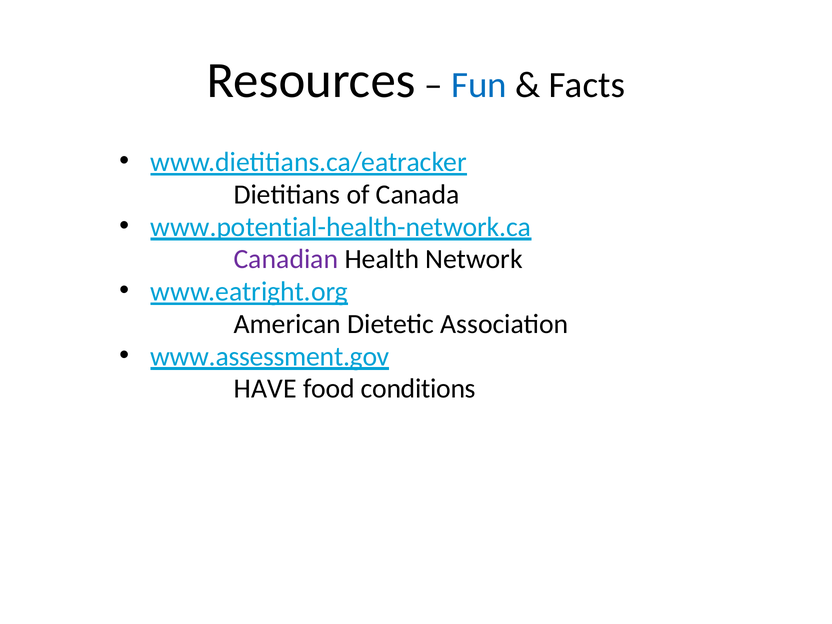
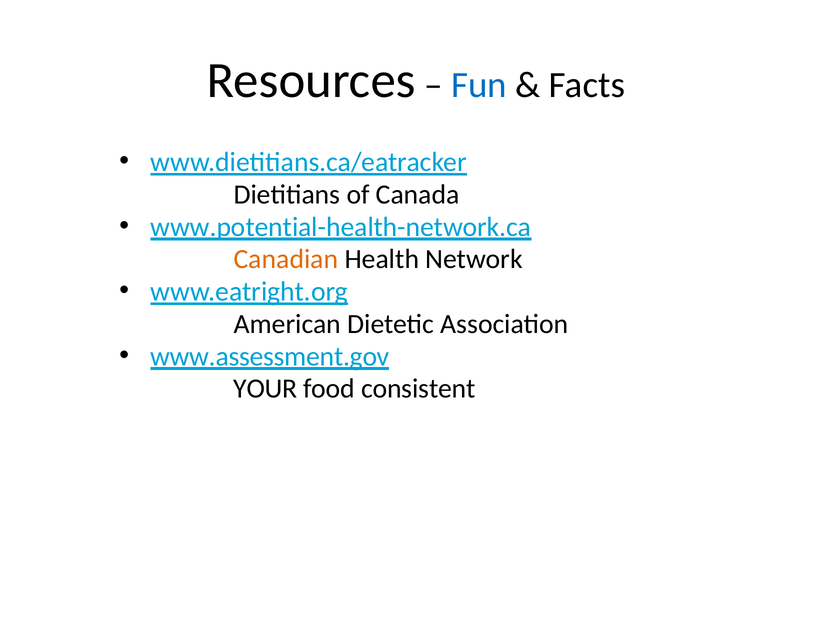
Canadian colour: purple -> orange (286, 259)
HAVE: HAVE -> YOUR (265, 389)
conditions: conditions -> consistent (418, 389)
